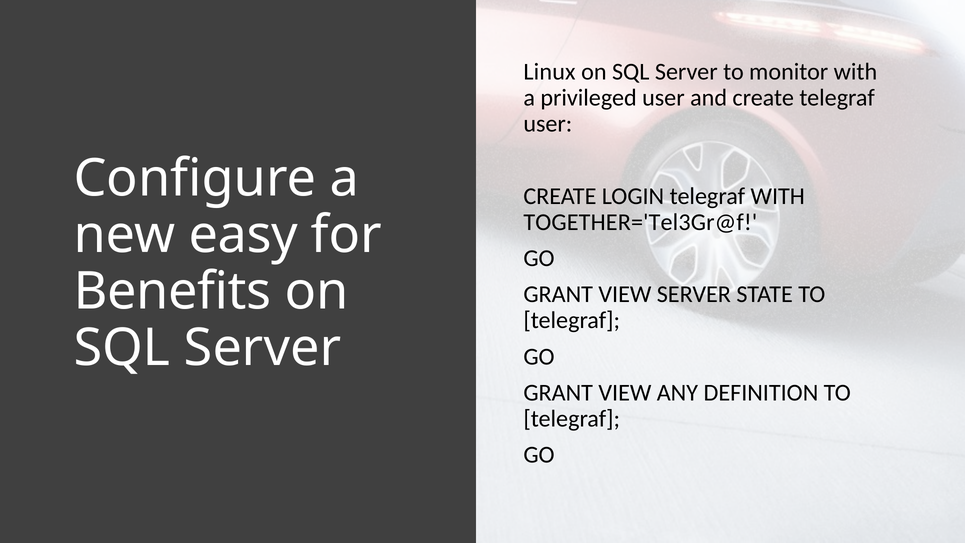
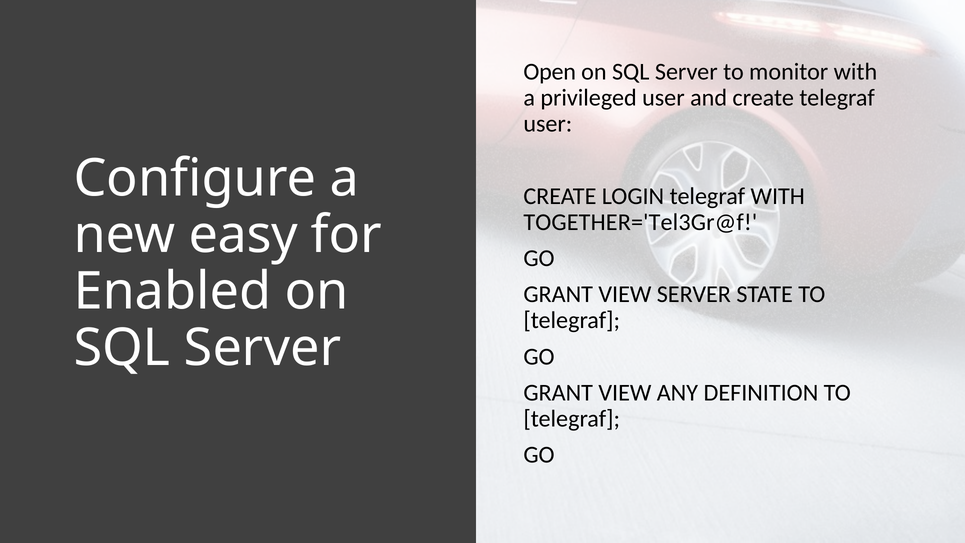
Linux: Linux -> Open (550, 72)
Benefits: Benefits -> Enabled (172, 291)
